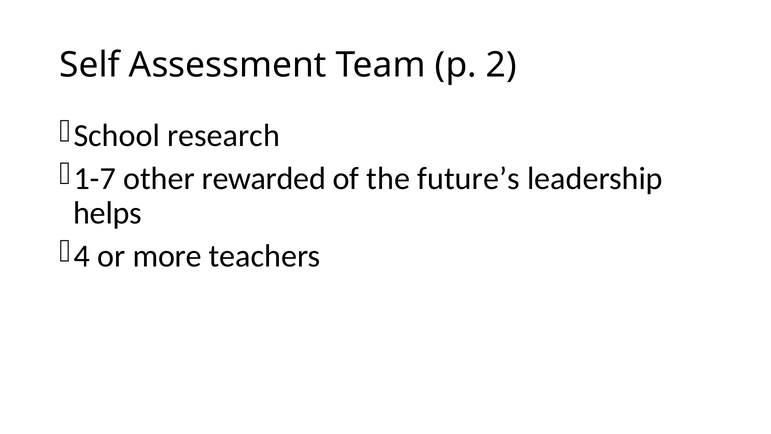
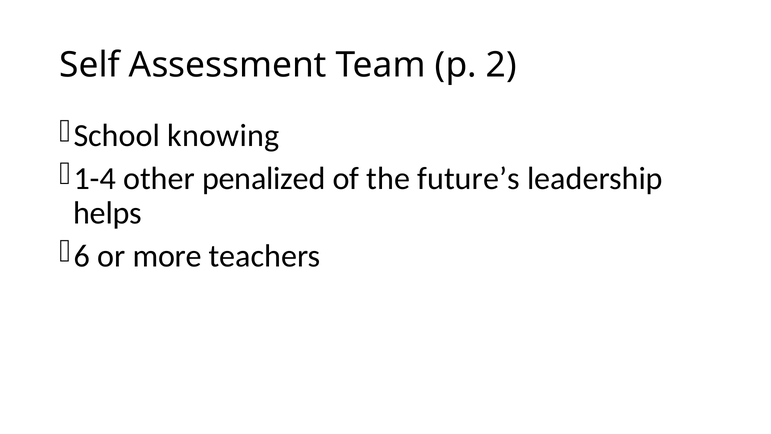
research: research -> knowing (223, 136)
1-7: 1-7 -> 1-4 (95, 178)
rewarded: rewarded -> penalized (264, 178)
4: 4 -> 6 (82, 256)
